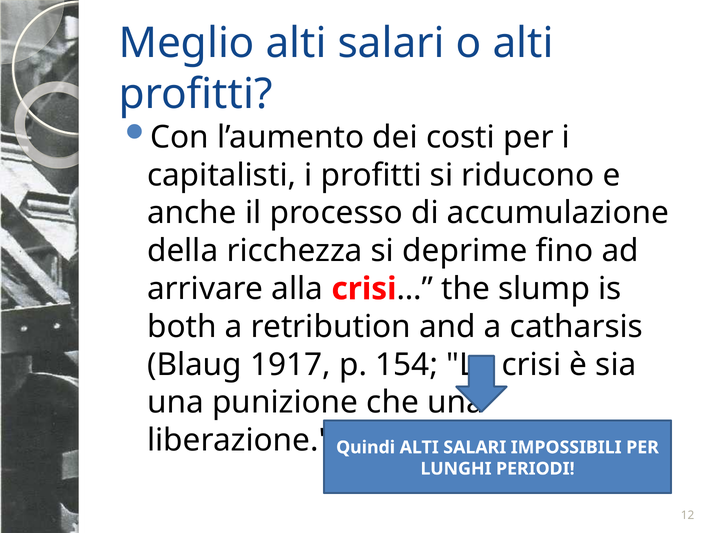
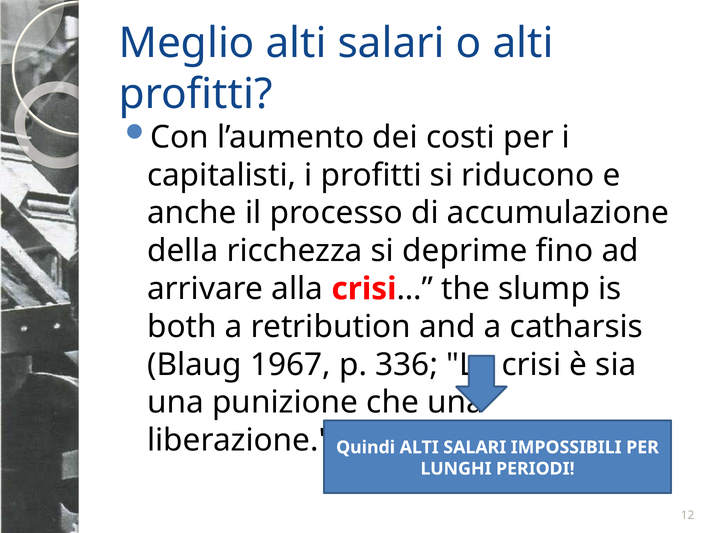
1917: 1917 -> 1967 (290, 365)
154: 154 -> 336 (407, 365)
